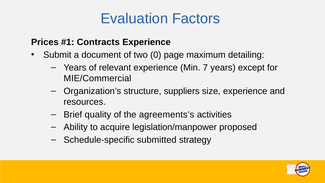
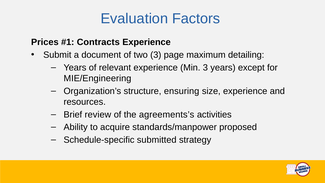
two 0: 0 -> 3 (156, 55)
Min 7: 7 -> 3 (205, 67)
MIE/Commercial: MIE/Commercial -> MIE/Engineering (97, 78)
suppliers: suppliers -> ensuring (182, 91)
quality: quality -> review (98, 114)
legislation/manpower: legislation/manpower -> standards/manpower (175, 127)
